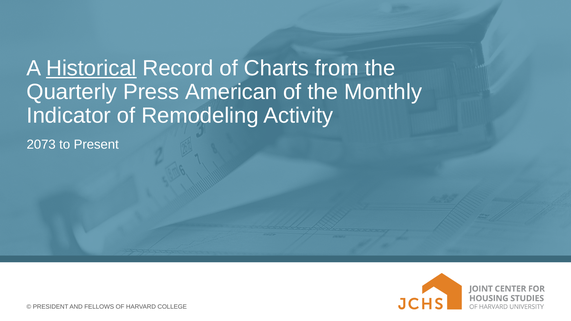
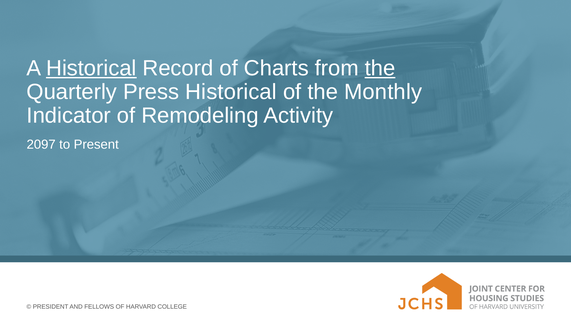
the underline: none -> present (380, 68)
Press American: American -> Historical (231, 92)
2073: 2073 -> 2097 (41, 145)
